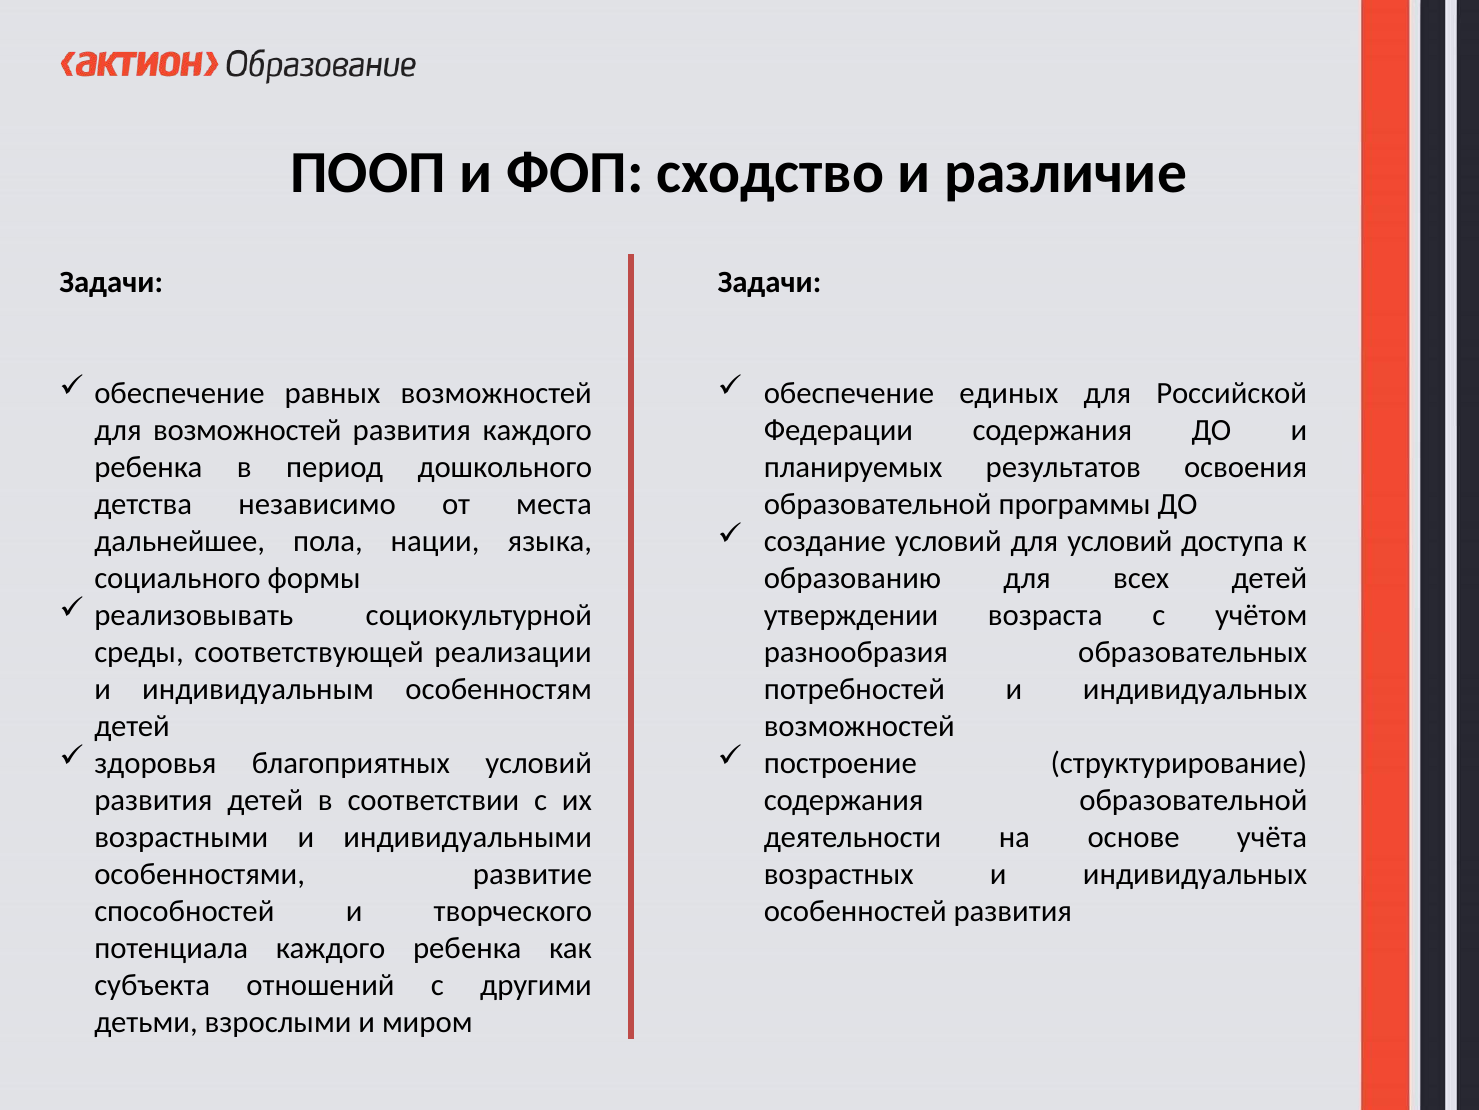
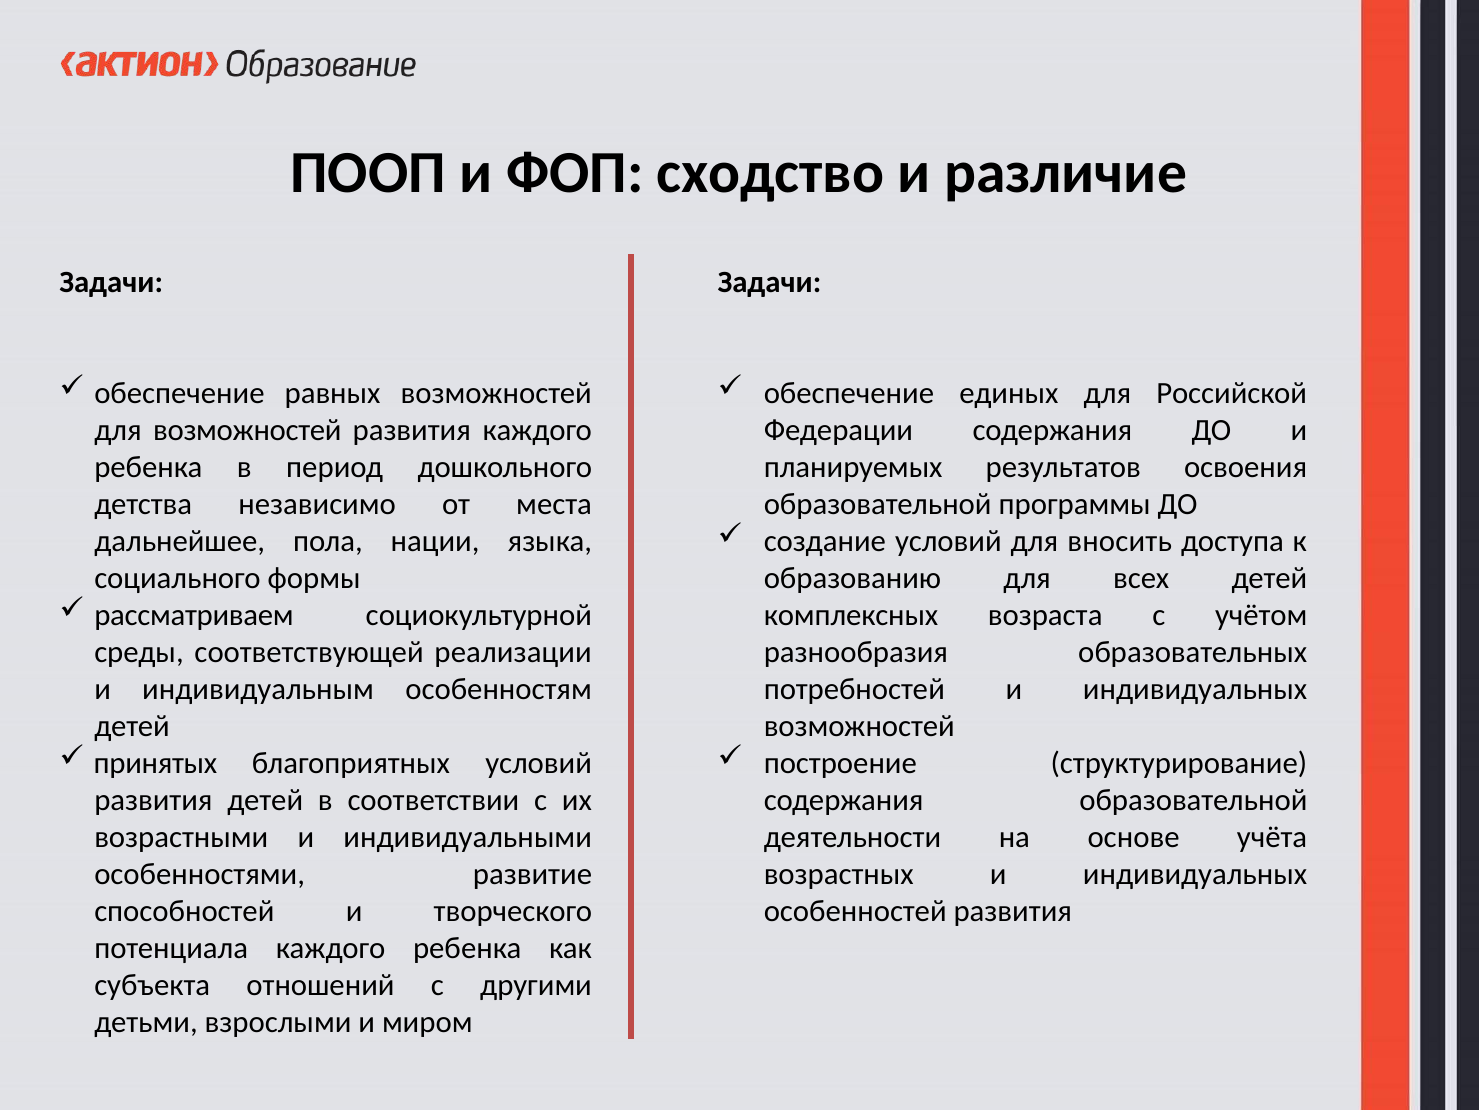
для условий: условий -> вносить (1120, 541)
реализовывать: реализовывать -> рассматриваем (194, 615)
утверждении: утверждении -> комплексных (851, 615)
здоровья: здоровья -> принятых (155, 763)
